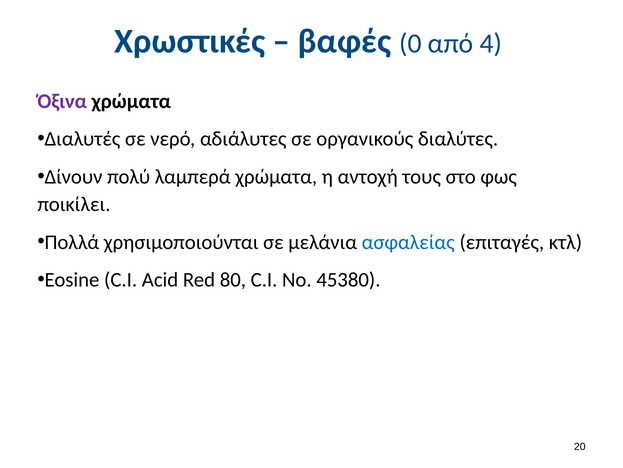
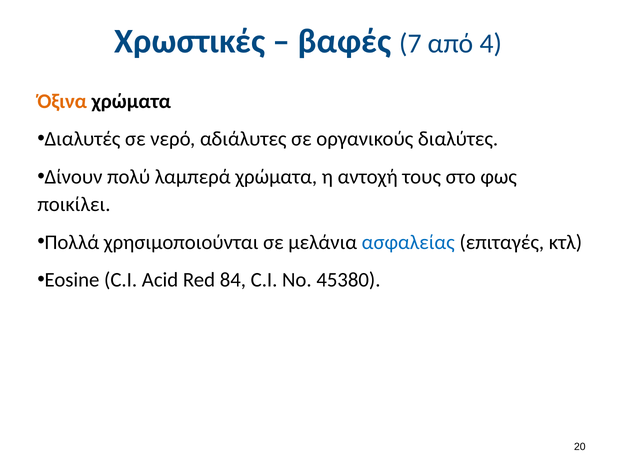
0: 0 -> 7 (410, 44)
Όξινα colour: purple -> orange (62, 101)
80: 80 -> 84 (233, 280)
